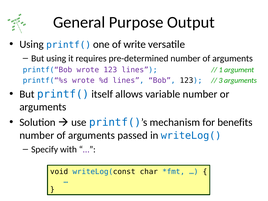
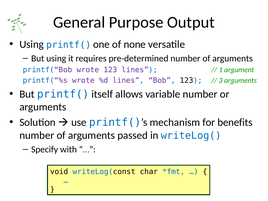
write: write -> none (135, 44)
